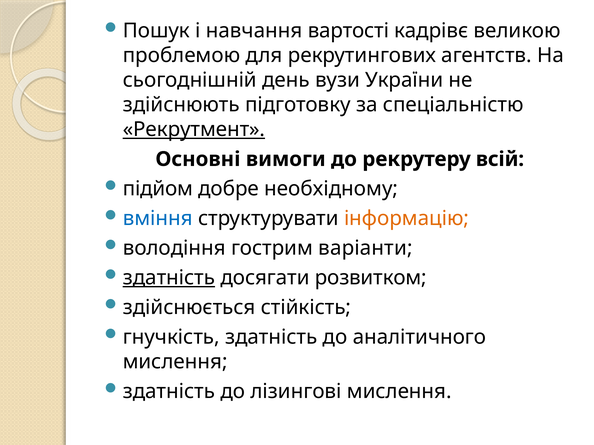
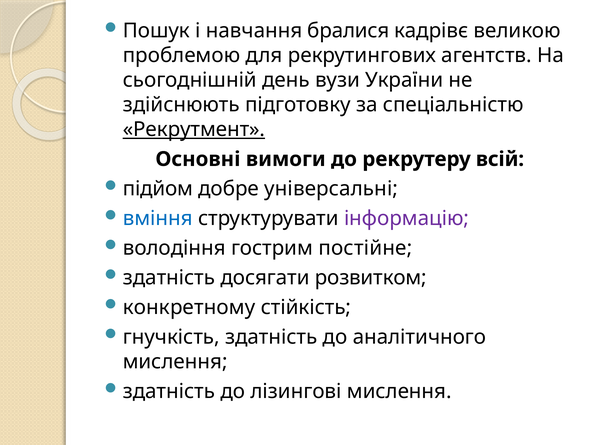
вартості: вартості -> бралися (348, 31)
необхідному: необхідному -> універсальні (331, 189)
інформацію colour: orange -> purple (406, 219)
варіанти: варіанти -> постійне (365, 248)
здатність underline: present -> none (169, 278)
здійснюється: здійснюється -> конкретному (189, 308)
